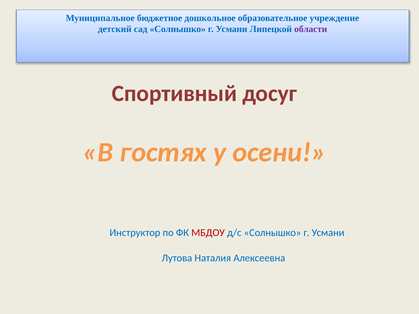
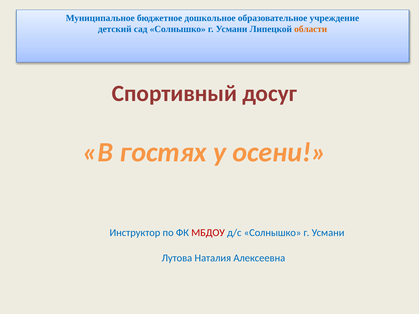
области colour: purple -> orange (311, 29)
